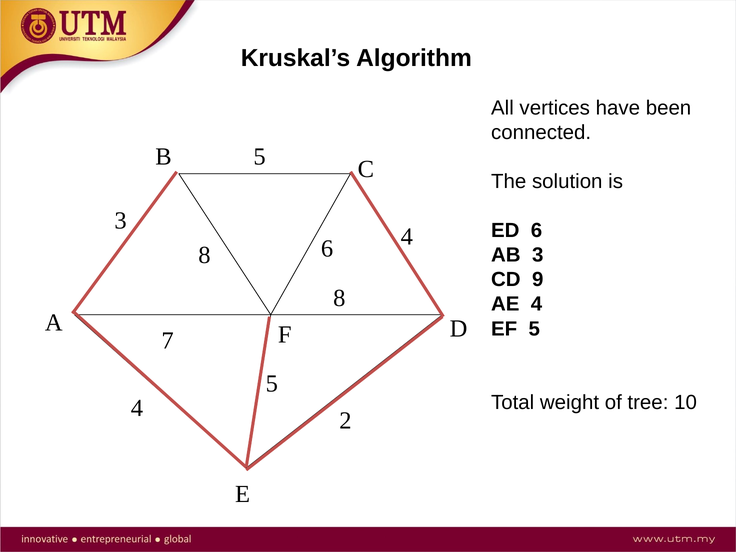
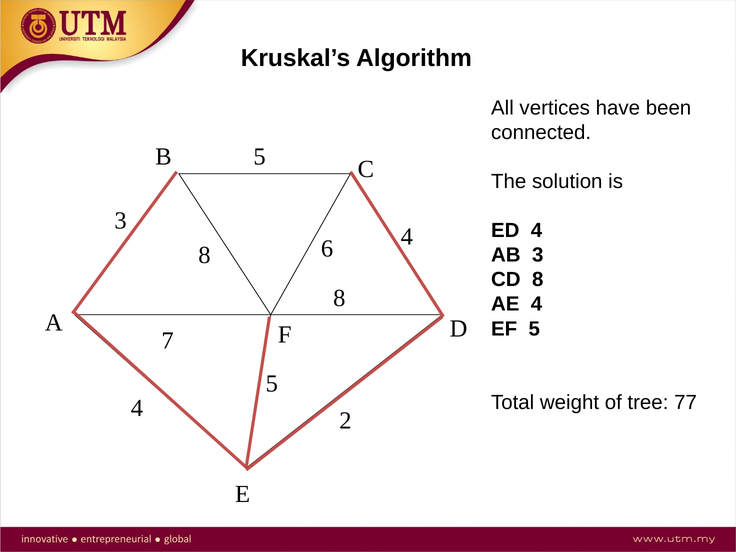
ED 6: 6 -> 4 (537, 231)
CD 9: 9 -> 8 (538, 280)
10: 10 -> 77 (686, 402)
